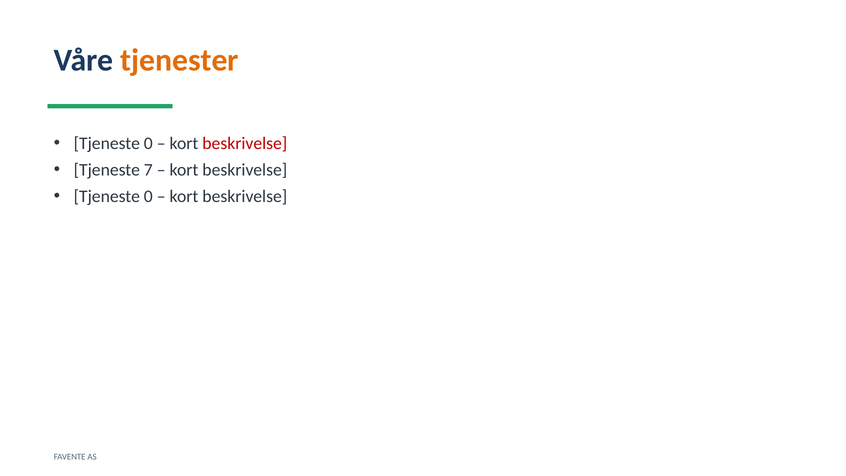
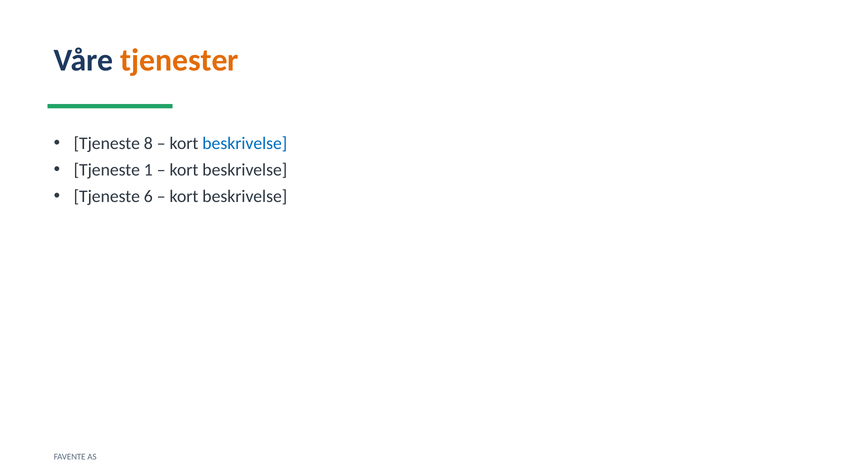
0: 0 -> 8 (148, 143)
beskrivelse colour: red -> blue (245, 143)
7: 7 -> 1 (148, 170)
0: 0 -> 6 (148, 196)
